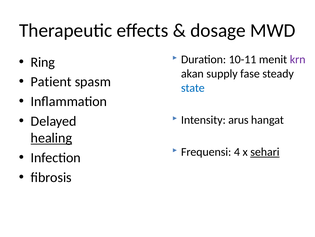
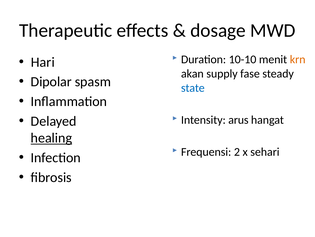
Ring: Ring -> Hari (43, 62)
10-11: 10-11 -> 10-10 (243, 59)
krn colour: purple -> orange (298, 59)
Patient: Patient -> Dipolar (51, 82)
4: 4 -> 2 (237, 151)
sehari underline: present -> none (265, 151)
